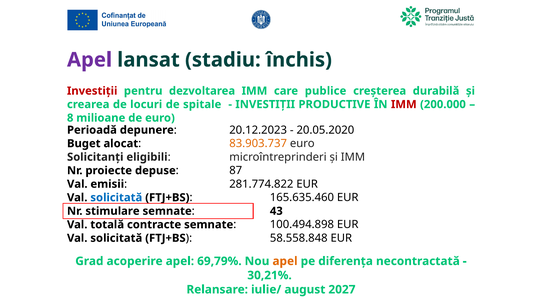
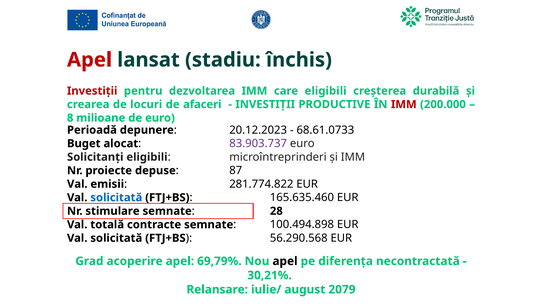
Apel colour: purple -> red (90, 60)
care publice: publice -> eligibili (326, 91)
spitale: spitale -> afaceri (202, 105)
20.05.2020: 20.05.2020 -> 68.61.0733 (325, 130)
83.903.737 colour: orange -> purple (258, 144)
43: 43 -> 28 (276, 211)
58.558.848: 58.558.848 -> 56.290.568 (299, 238)
apel colour: orange -> black (285, 261)
2027: 2027 -> 2079 (342, 290)
